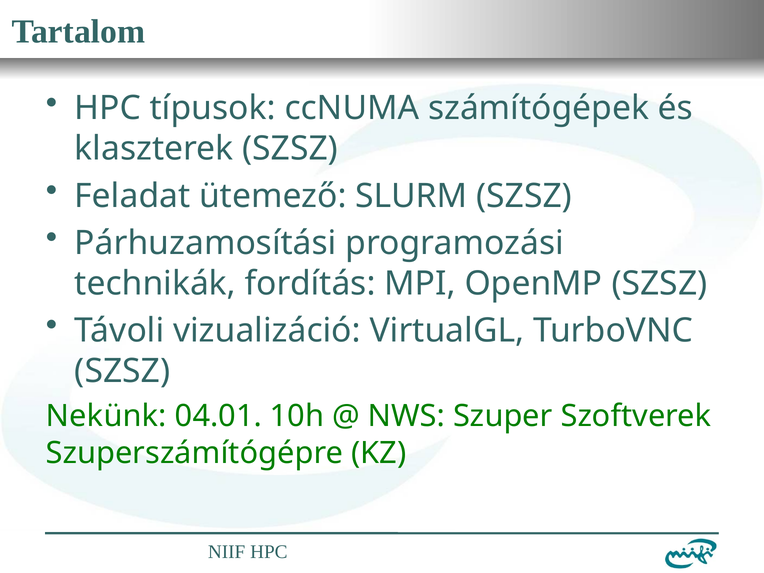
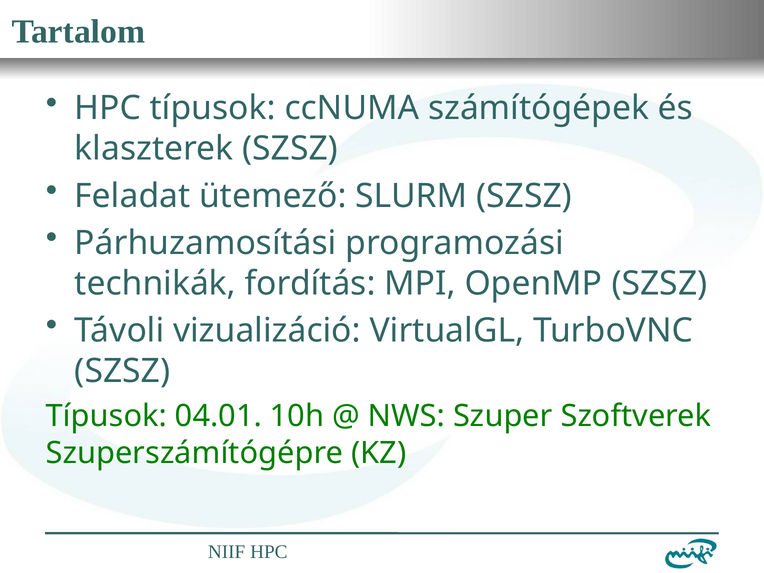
Nekünk: Nekünk -> Típusok (106, 416)
